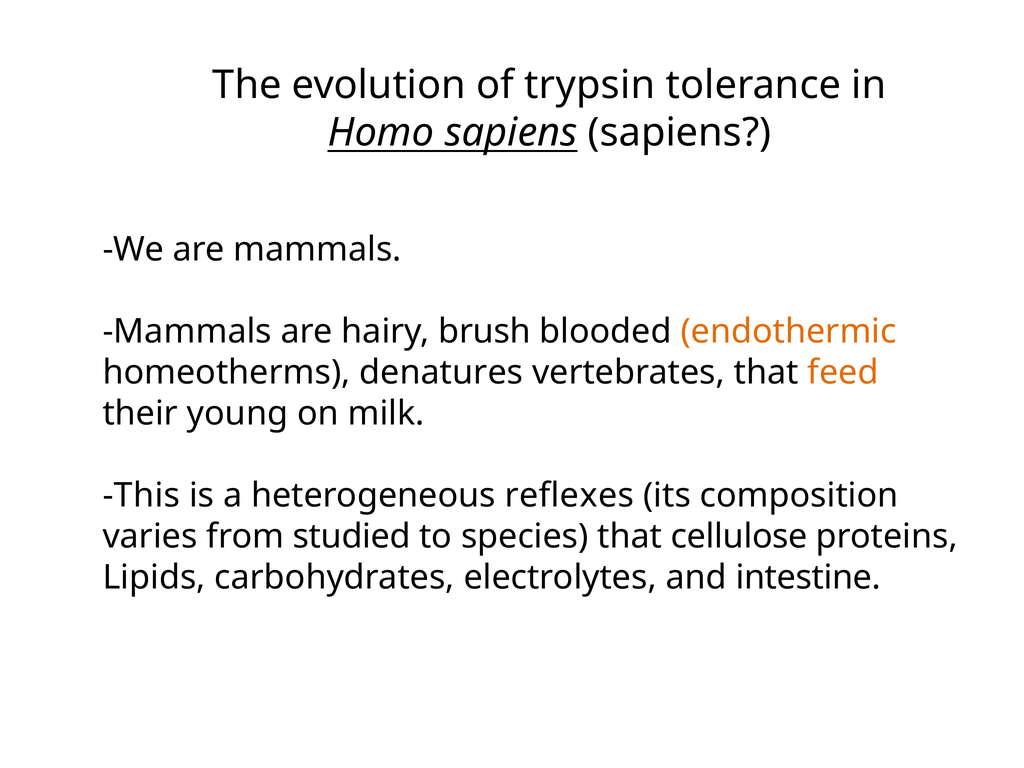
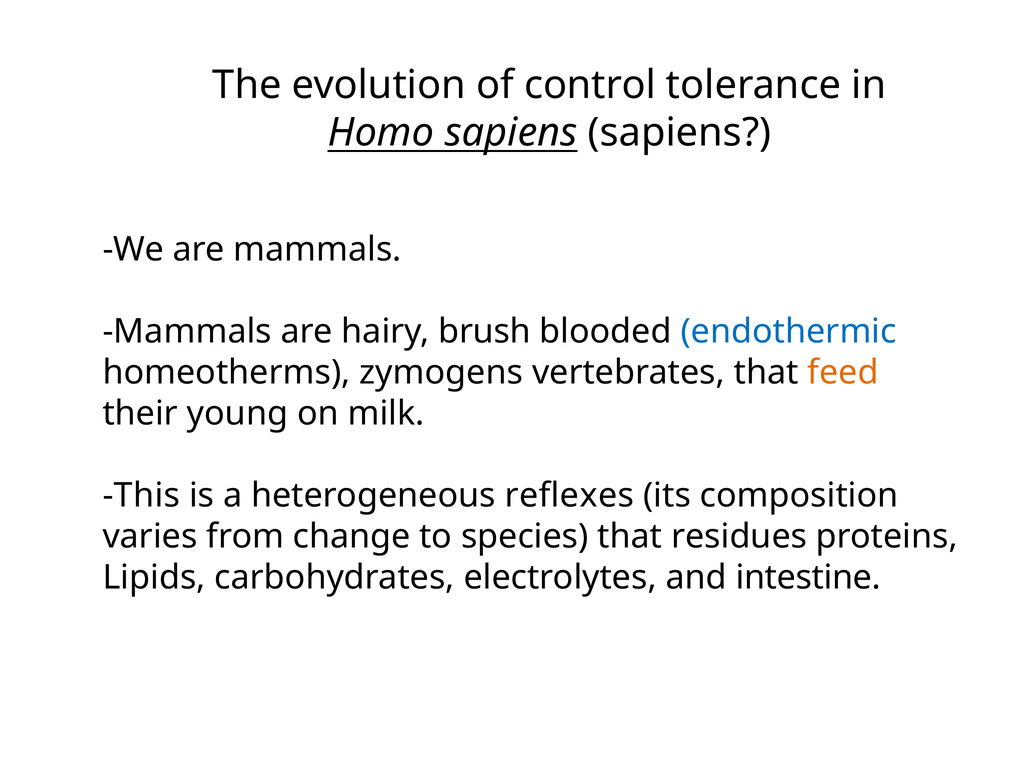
trypsin: trypsin -> control (590, 85)
endothermic colour: orange -> blue (789, 331)
denatures: denatures -> zymogens (441, 372)
studied: studied -> change (352, 536)
cellulose: cellulose -> residues (739, 536)
